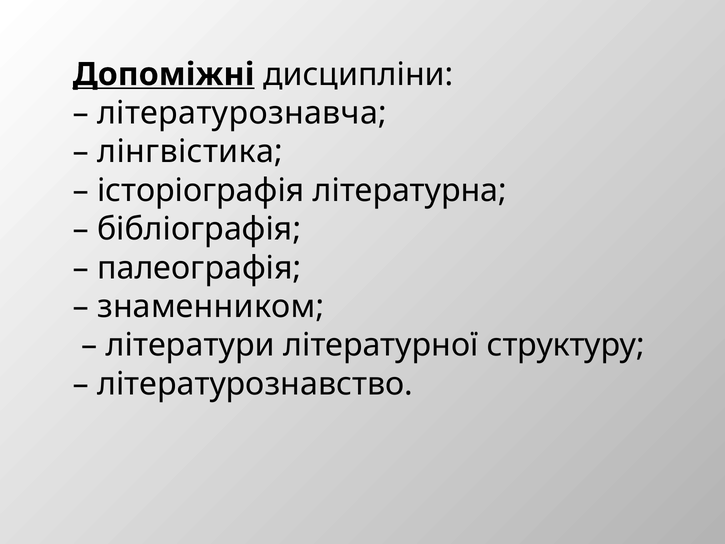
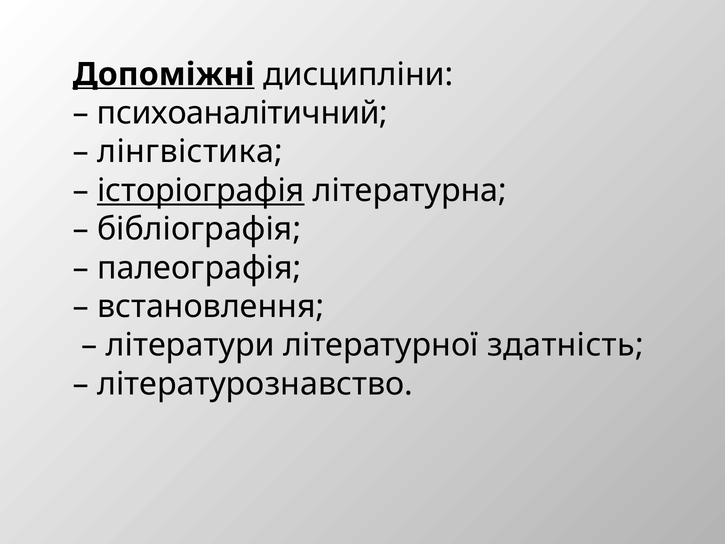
літературознавча: літературознавча -> психоаналітичний (243, 113)
історіографія underline: none -> present (201, 190)
знаменником: знаменником -> встановлення (211, 306)
структуру: структуру -> здатність (566, 345)
